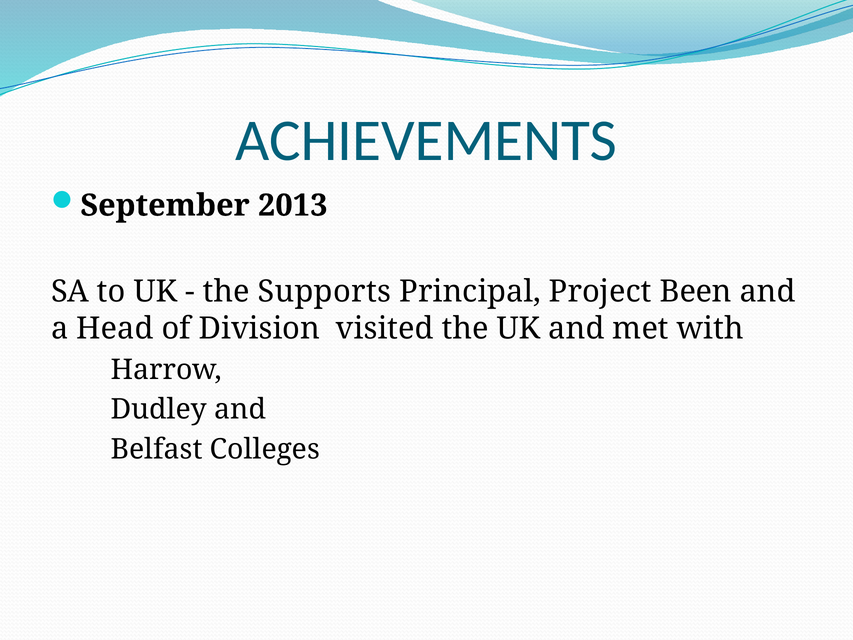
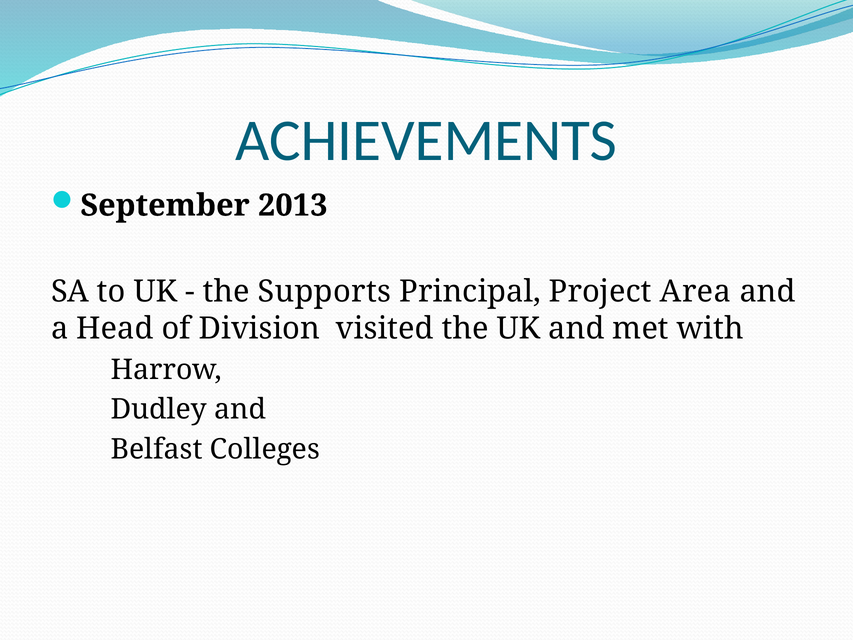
Been: Been -> Area (695, 292)
